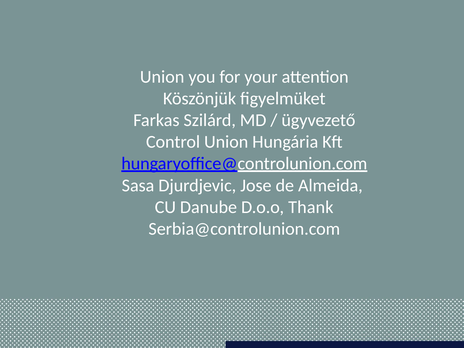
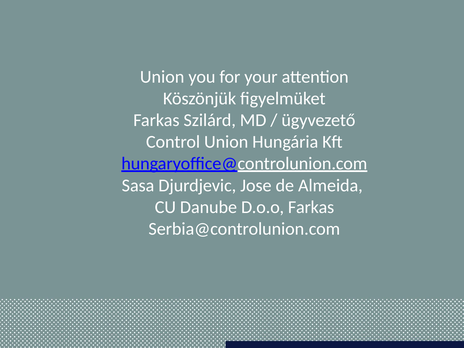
D.o.o Thank: Thank -> Farkas (311, 207)
